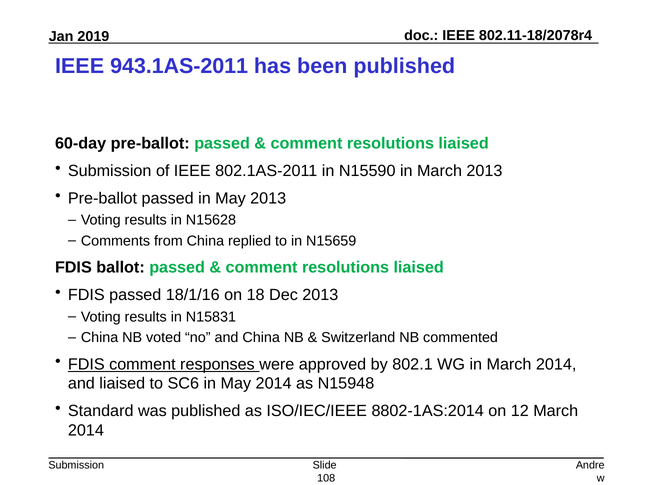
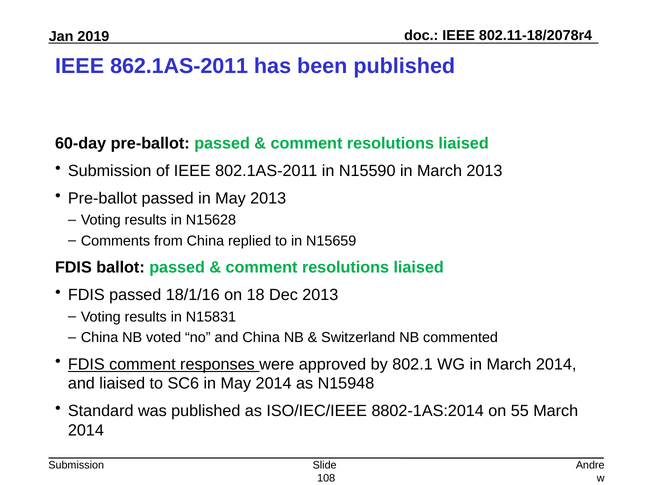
943.1AS-2011: 943.1AS-2011 -> 862.1AS-2011 (179, 66)
12: 12 -> 55 (520, 411)
